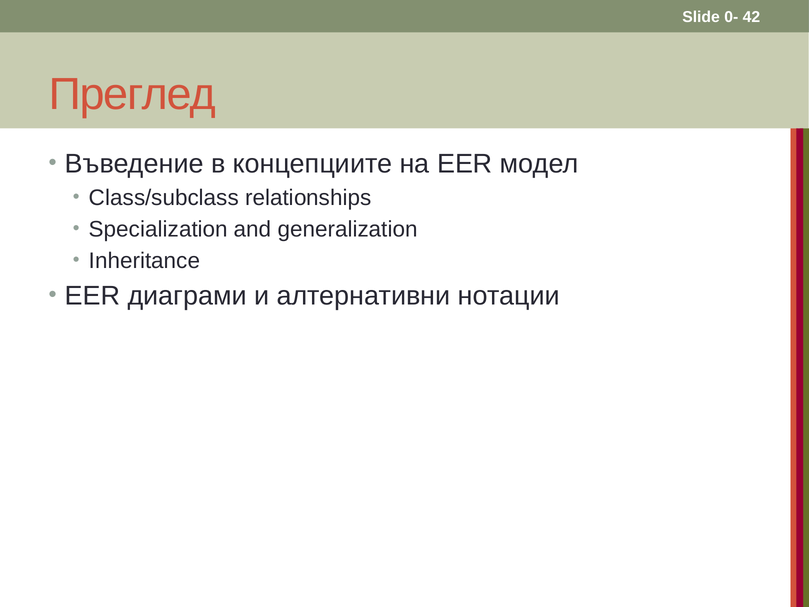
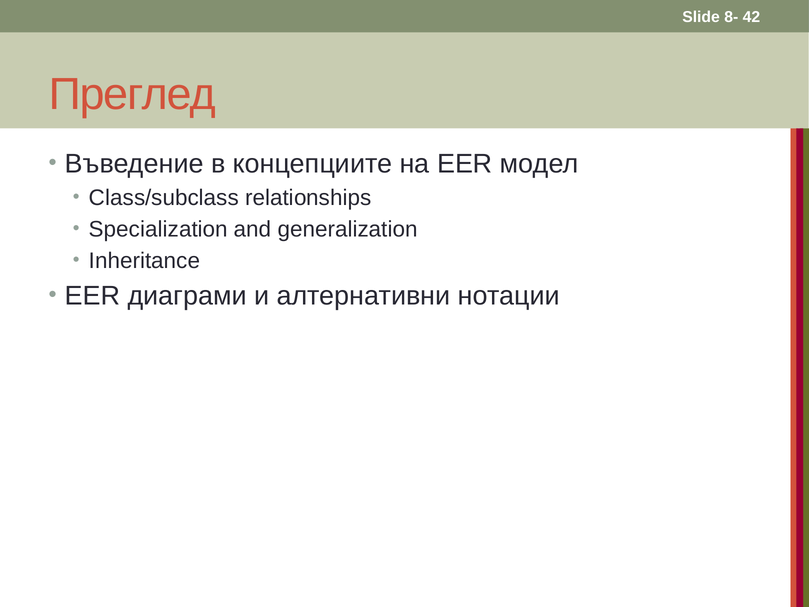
0-: 0- -> 8- (731, 17)
